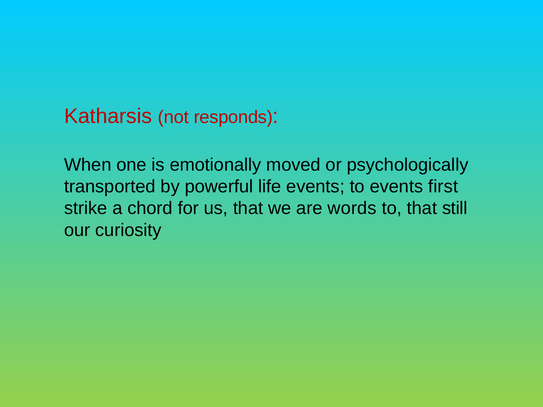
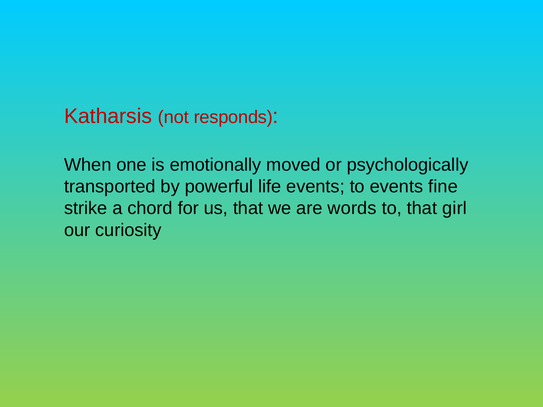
first: first -> fine (443, 187)
still: still -> girl (455, 208)
